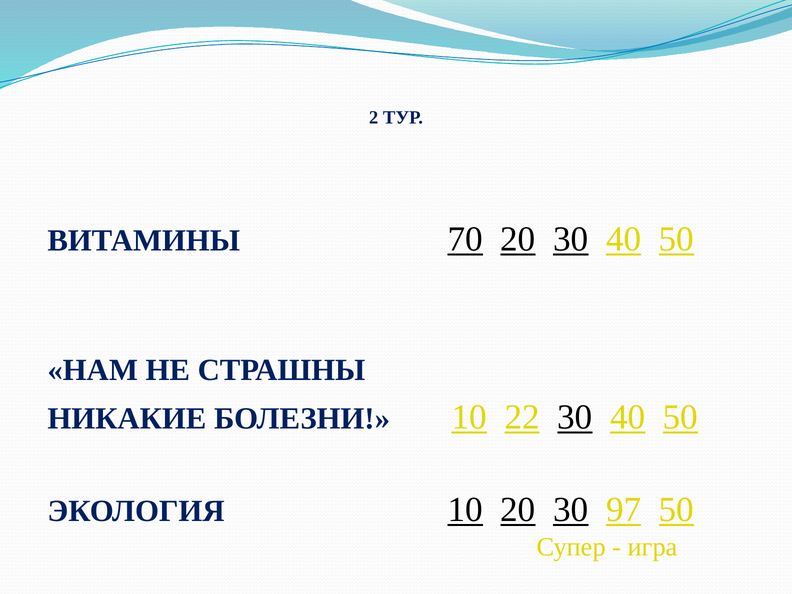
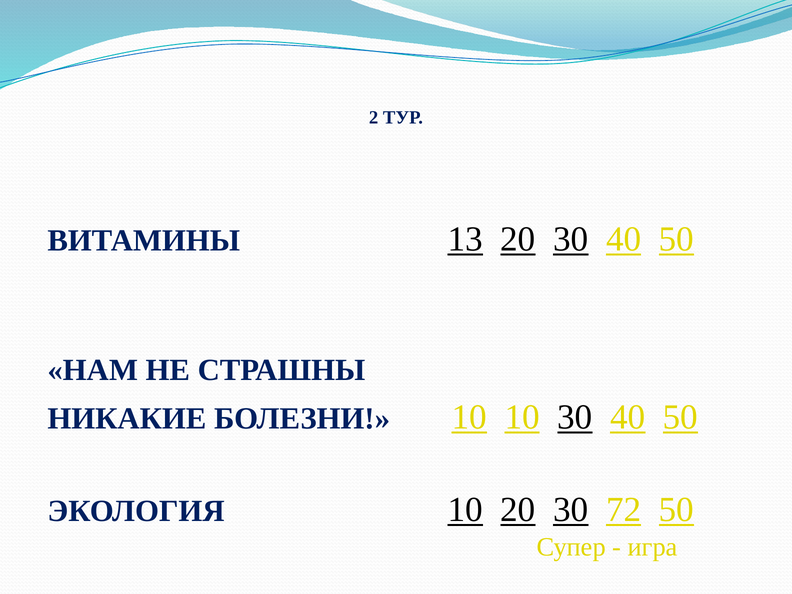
70: 70 -> 13 (465, 239)
10 22: 22 -> 10 (522, 417)
97: 97 -> 72 (624, 509)
